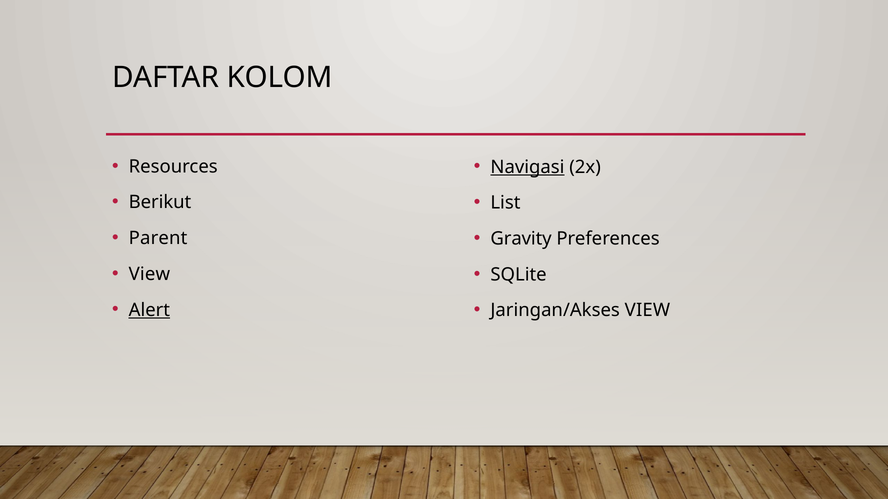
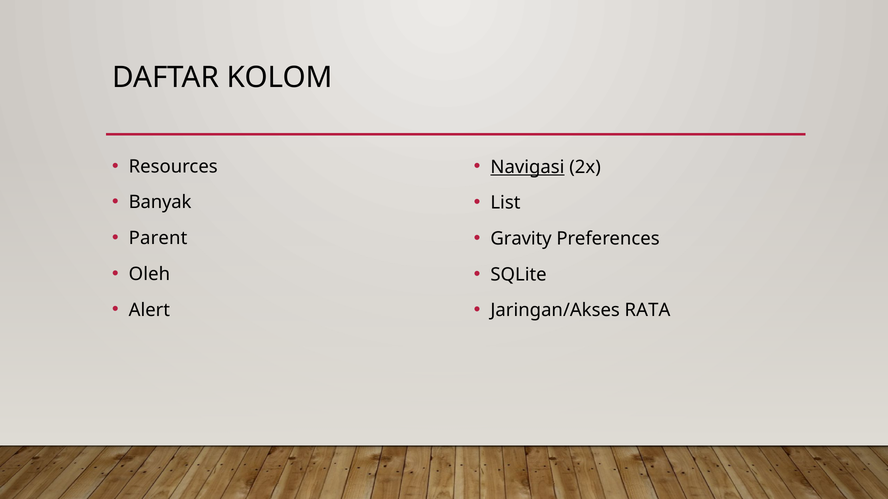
Berikut: Berikut -> Banyak (160, 203)
View: View -> Oleh (149, 274)
Alert underline: present -> none (149, 310)
Jaringan/Akses VIEW: VIEW -> RATA (647, 311)
